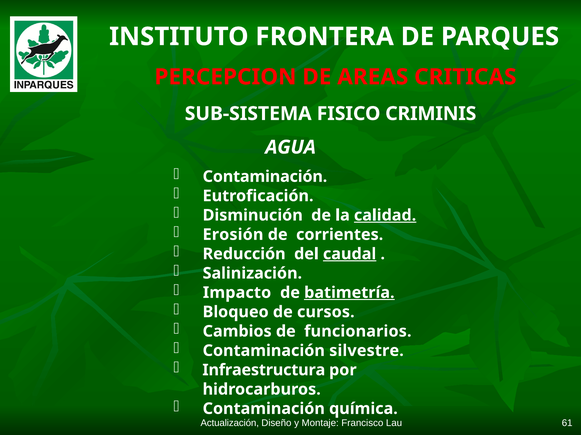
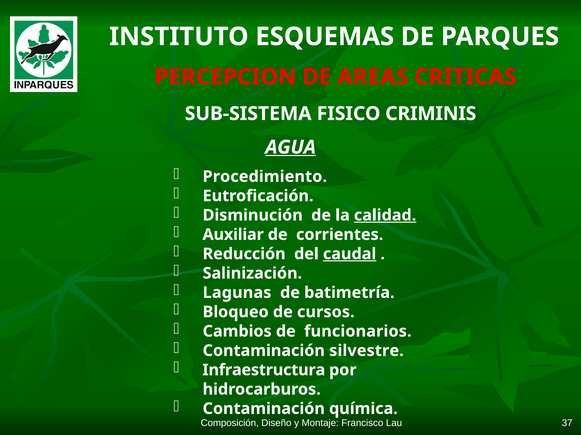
FRONTERA: FRONTERA -> ESQUEMAS (325, 37)
AGUA underline: none -> present (291, 147)
Contaminación: Contaminación -> Procedimiento (265, 177)
Erosión: Erosión -> Auxiliar (233, 235)
Impacto: Impacto -> Lagunas (237, 293)
batimetría underline: present -> none (349, 293)
Actualización: Actualización -> Composición (230, 424)
61: 61 -> 37 (567, 424)
